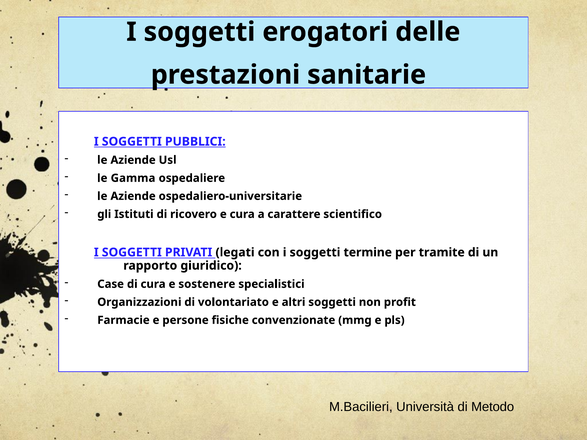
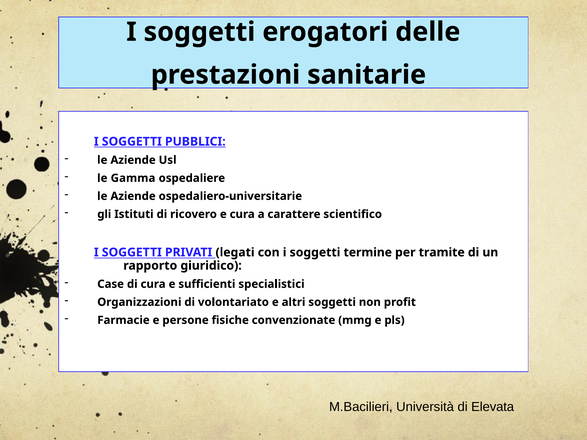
sostenere: sostenere -> sufficienti (207, 284)
Metodo: Metodo -> Elevata (493, 407)
